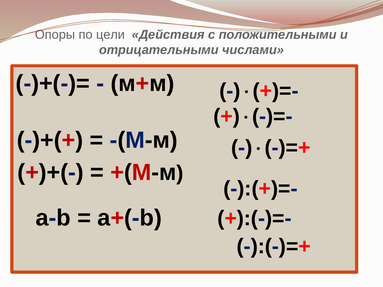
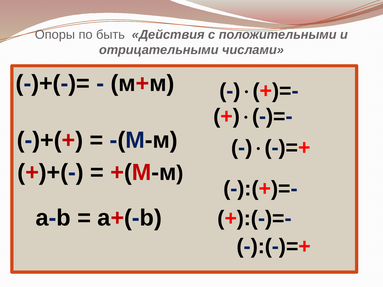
цели: цели -> быть (110, 35)
